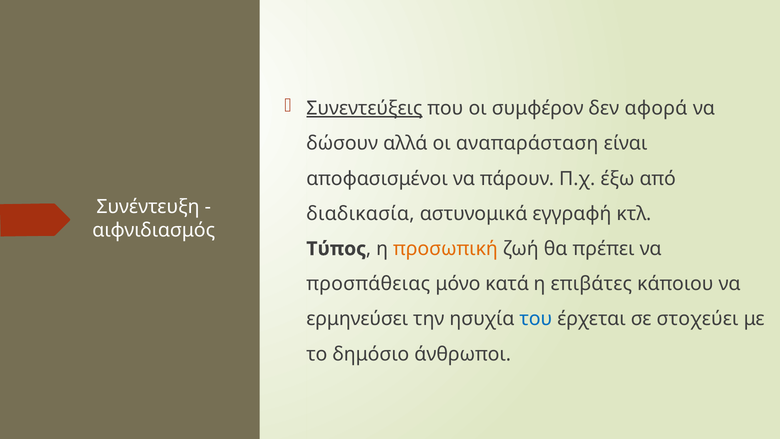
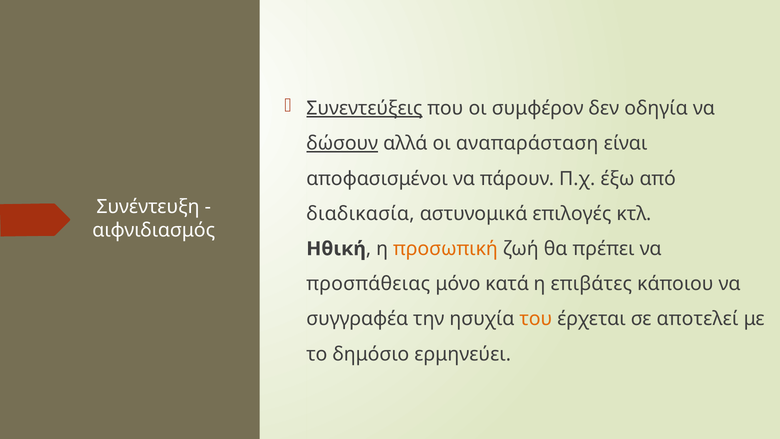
αφορά: αφορά -> οδηγία (656, 108)
δώσουν underline: none -> present (342, 143)
εγγραφή: εγγραφή -> επιλογές (572, 214)
Τύπος: Τύπος -> Ηθική (336, 249)
ερμηνεύσει: ερμηνεύσει -> συγγραφέα (357, 319)
του colour: blue -> orange (536, 319)
στοχεύει: στοχεύει -> αποτελεί (698, 319)
άνθρωποι: άνθρωποι -> ερμηνεύει (463, 354)
